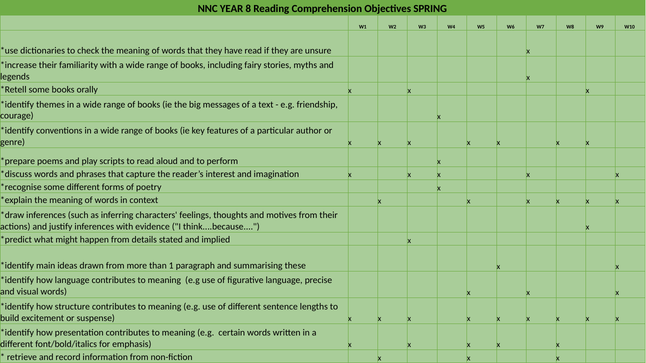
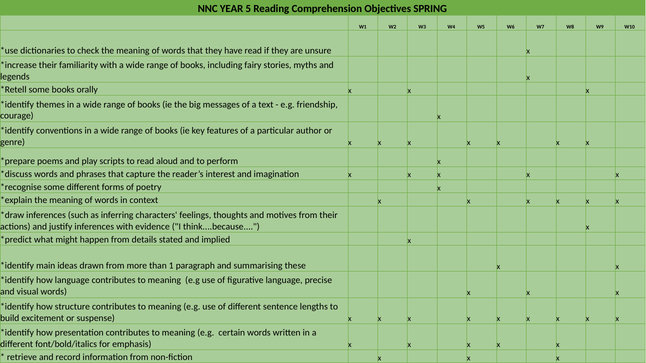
8: 8 -> 5 (248, 9)
